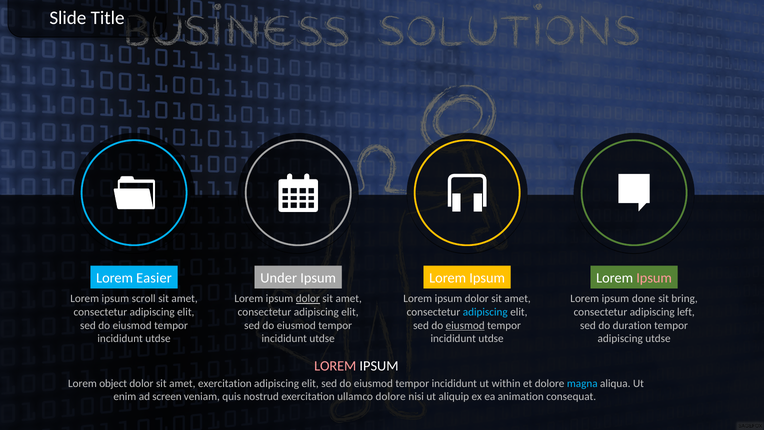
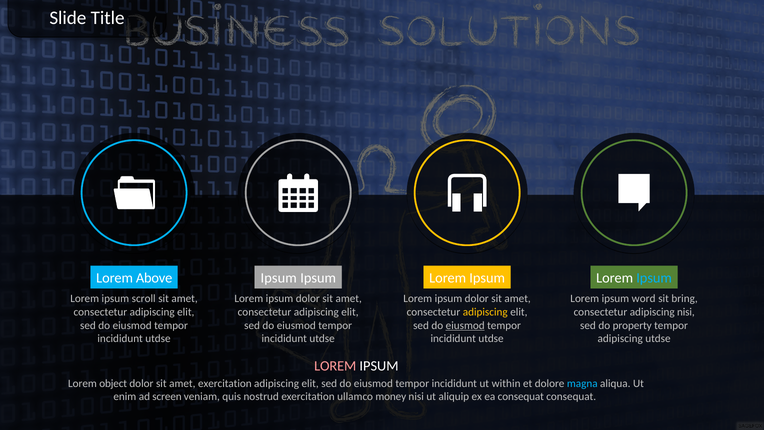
Easier: Easier -> Above (154, 278)
Under: Under -> Ipsum (279, 278)
Ipsum colour: pink -> light blue (654, 278)
dolor underline: present -> none (308, 298)
done: done -> word (644, 298)
adipiscing colour: light blue -> yellow (485, 312)
adipiscing left: left -> nisi (686, 312)
duration: duration -> property (632, 325)
ullamco dolore: dolore -> money (391, 397)
ea animation: animation -> consequat (521, 397)
